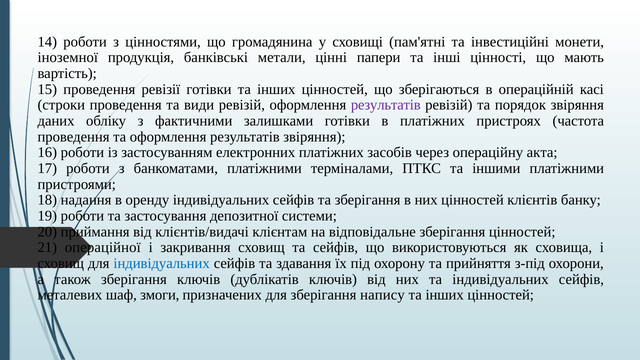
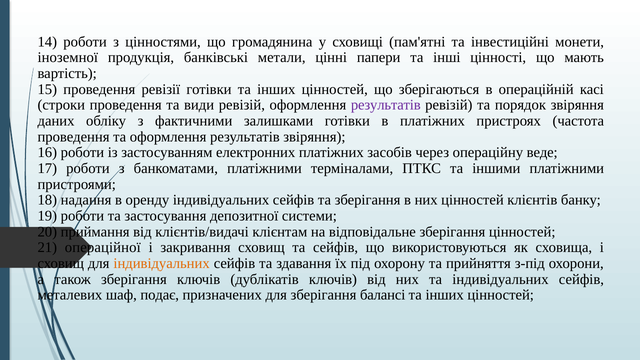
акта: акта -> веде (542, 153)
індивідуальних colour: blue -> orange (162, 263)
змоги: змоги -> подає (160, 295)
напису: напису -> балансі (383, 295)
